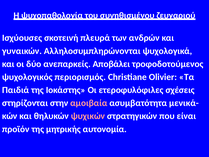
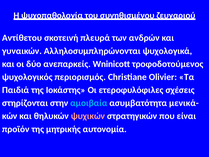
Ισχύουσες: Ισχύουσες -> Αντίθετου (22, 38)
Αποβάλει: Αποβάλει -> Wninicott (111, 64)
αμοιβαία colour: pink -> light blue (89, 103)
